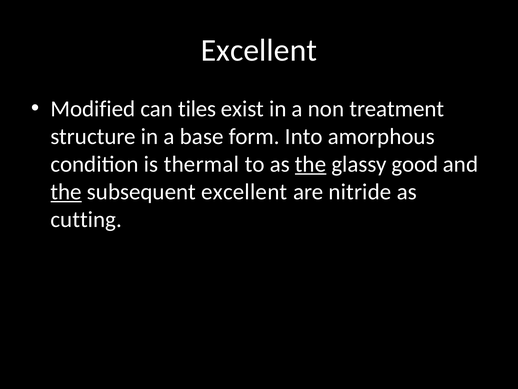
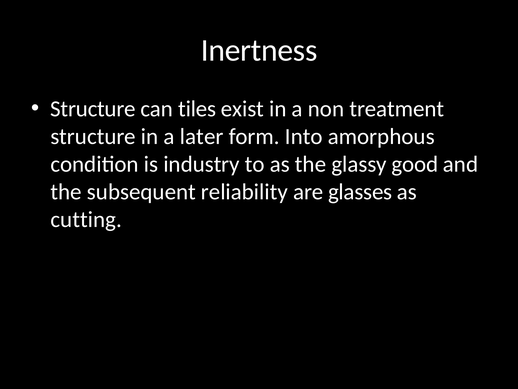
Excellent: Excellent -> Inertness (259, 50)
Modified: Modified -> Structure (93, 109)
base: base -> later (202, 136)
thermal: thermal -> industry (202, 164)
the underline: present -> none (311, 164)
the underline: present -> none (66, 192)
subsequent excellent: excellent -> reliability (244, 192)
nitride: nitride -> glasses (360, 192)
